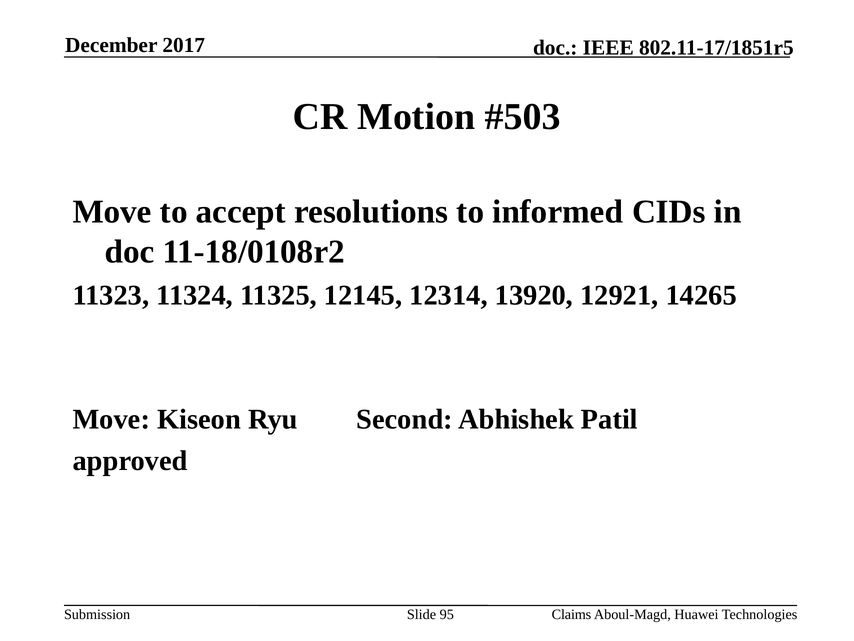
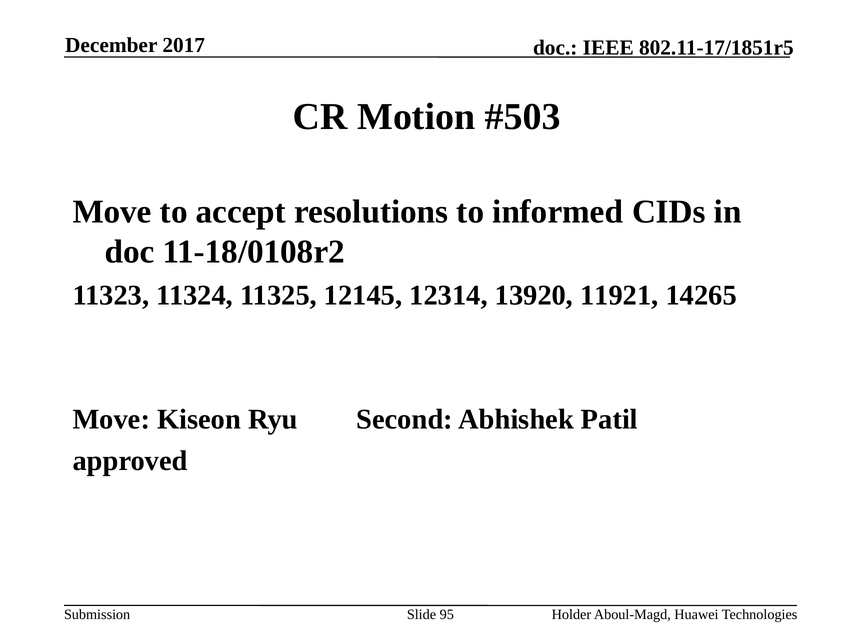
12921: 12921 -> 11921 (619, 295)
Claims: Claims -> Holder (571, 614)
